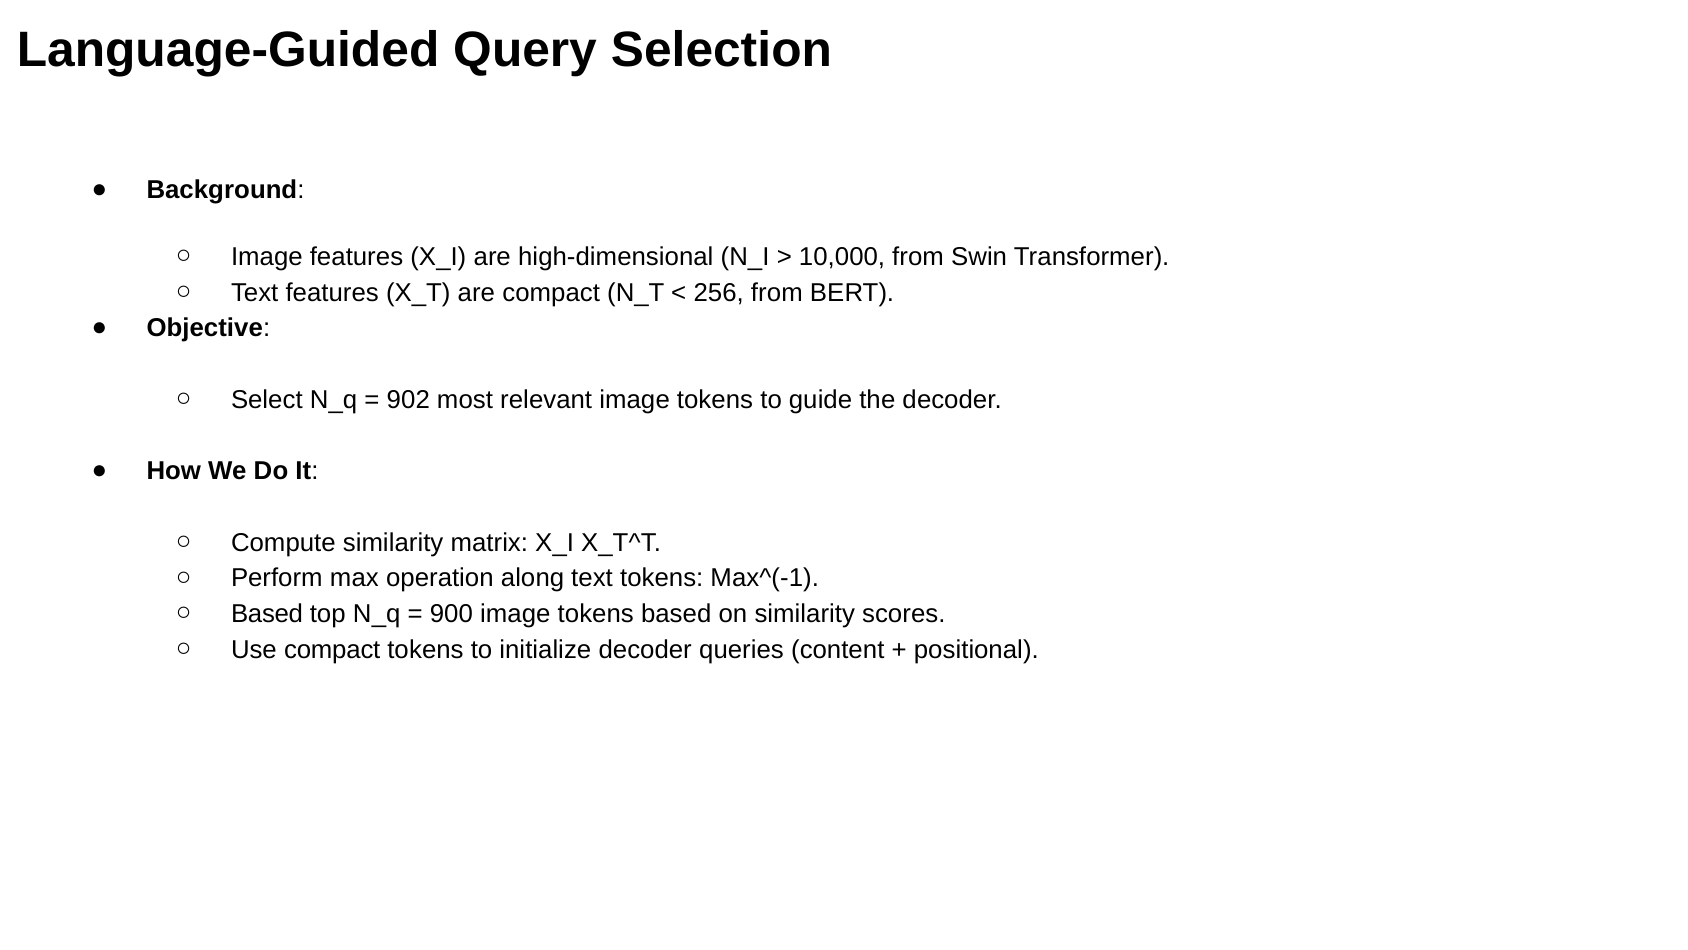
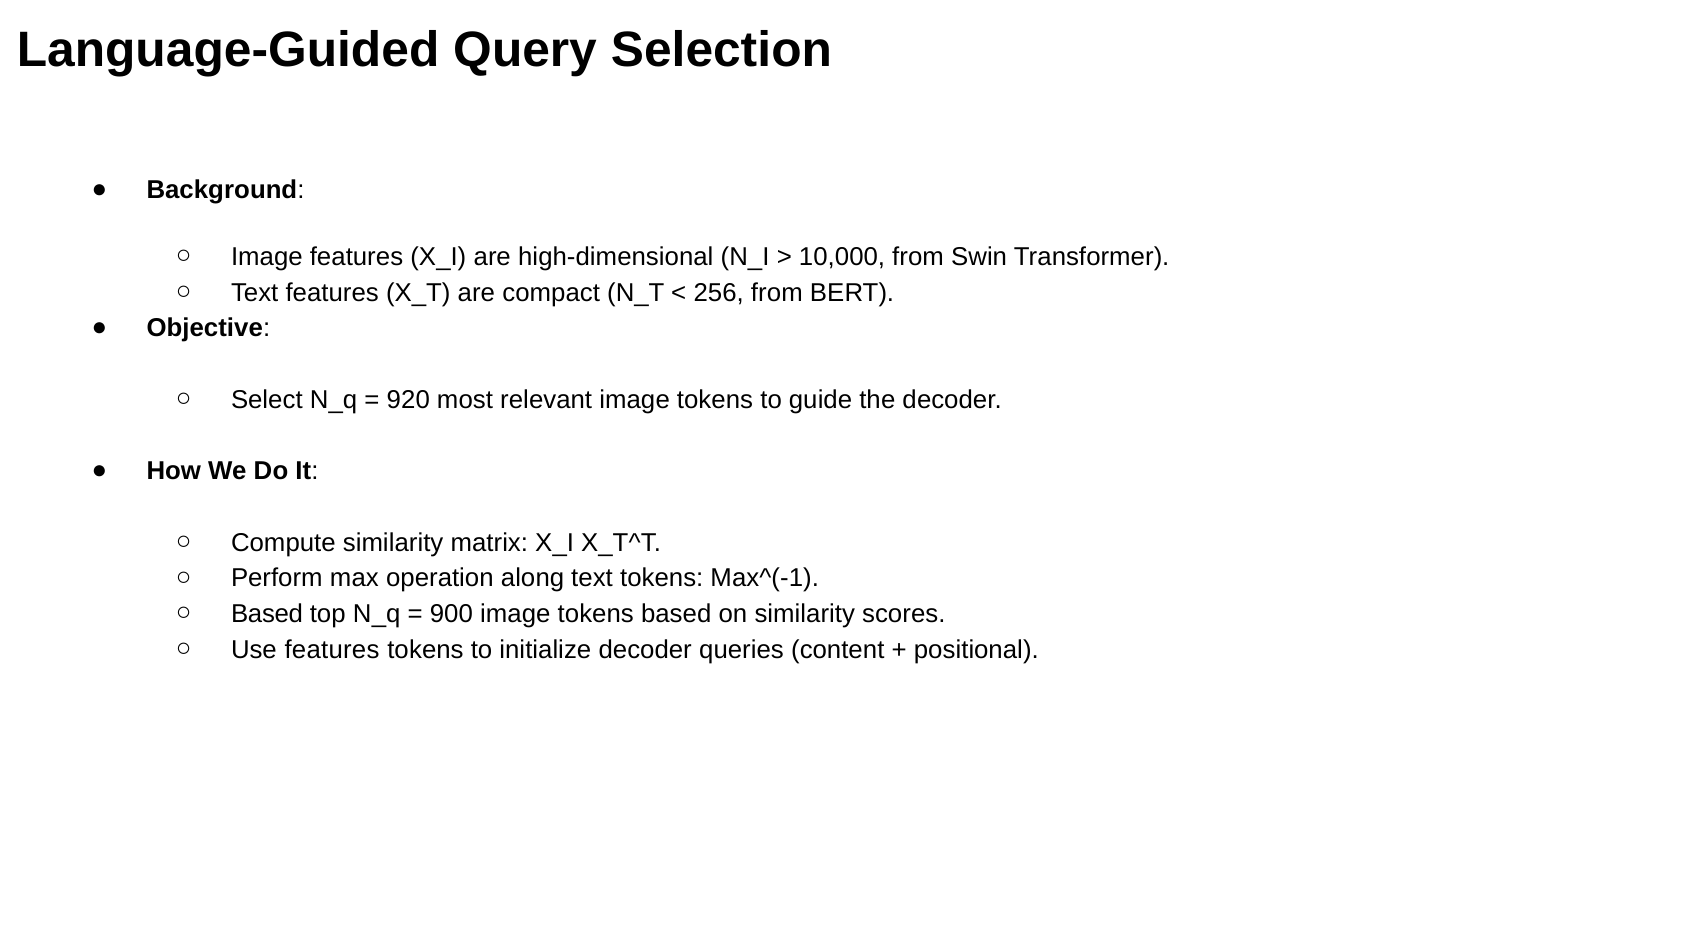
902: 902 -> 920 (408, 400)
Use compact: compact -> features (332, 649)
